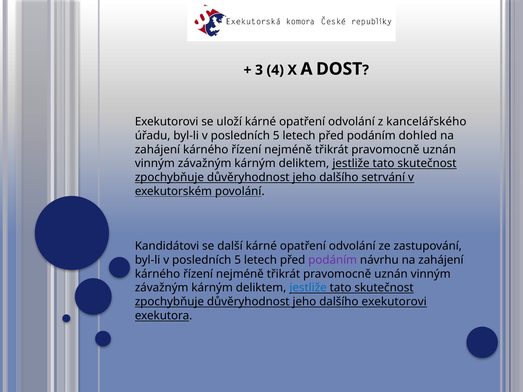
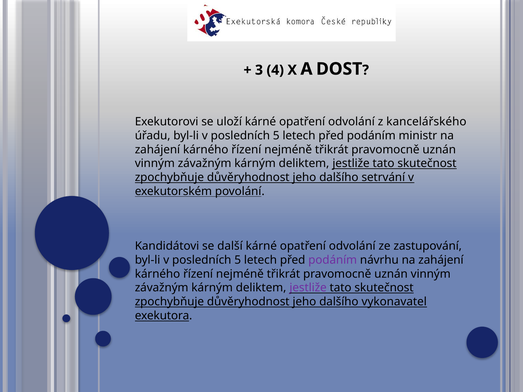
dohled: dohled -> ministr (418, 136)
jestliže colour: blue -> purple (308, 288)
dalšího exekutorovi: exekutorovi -> vykonavatel (394, 302)
